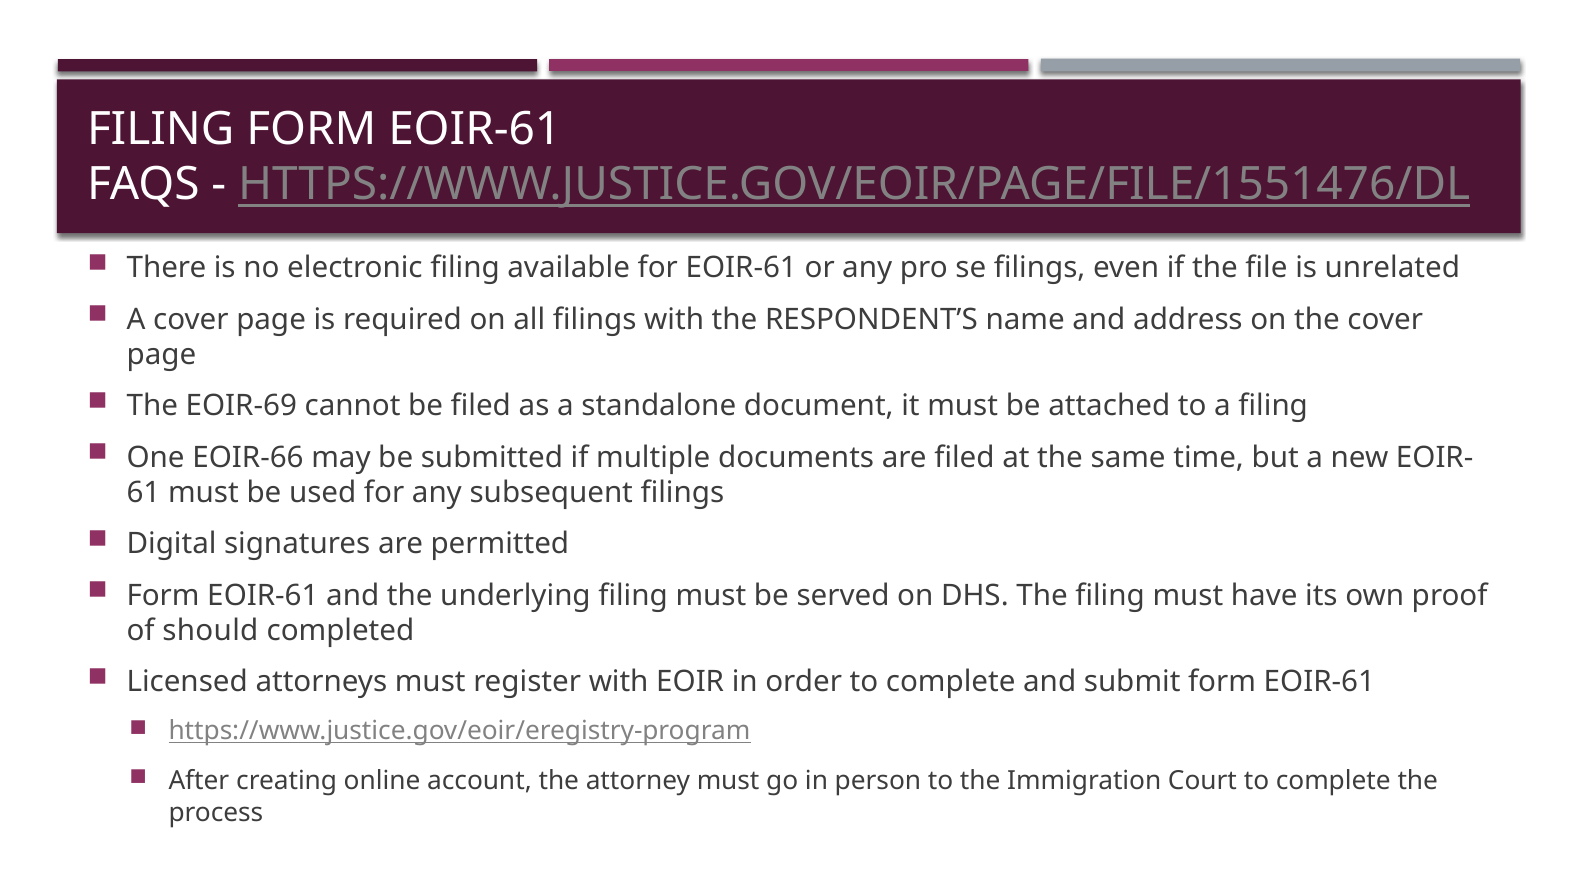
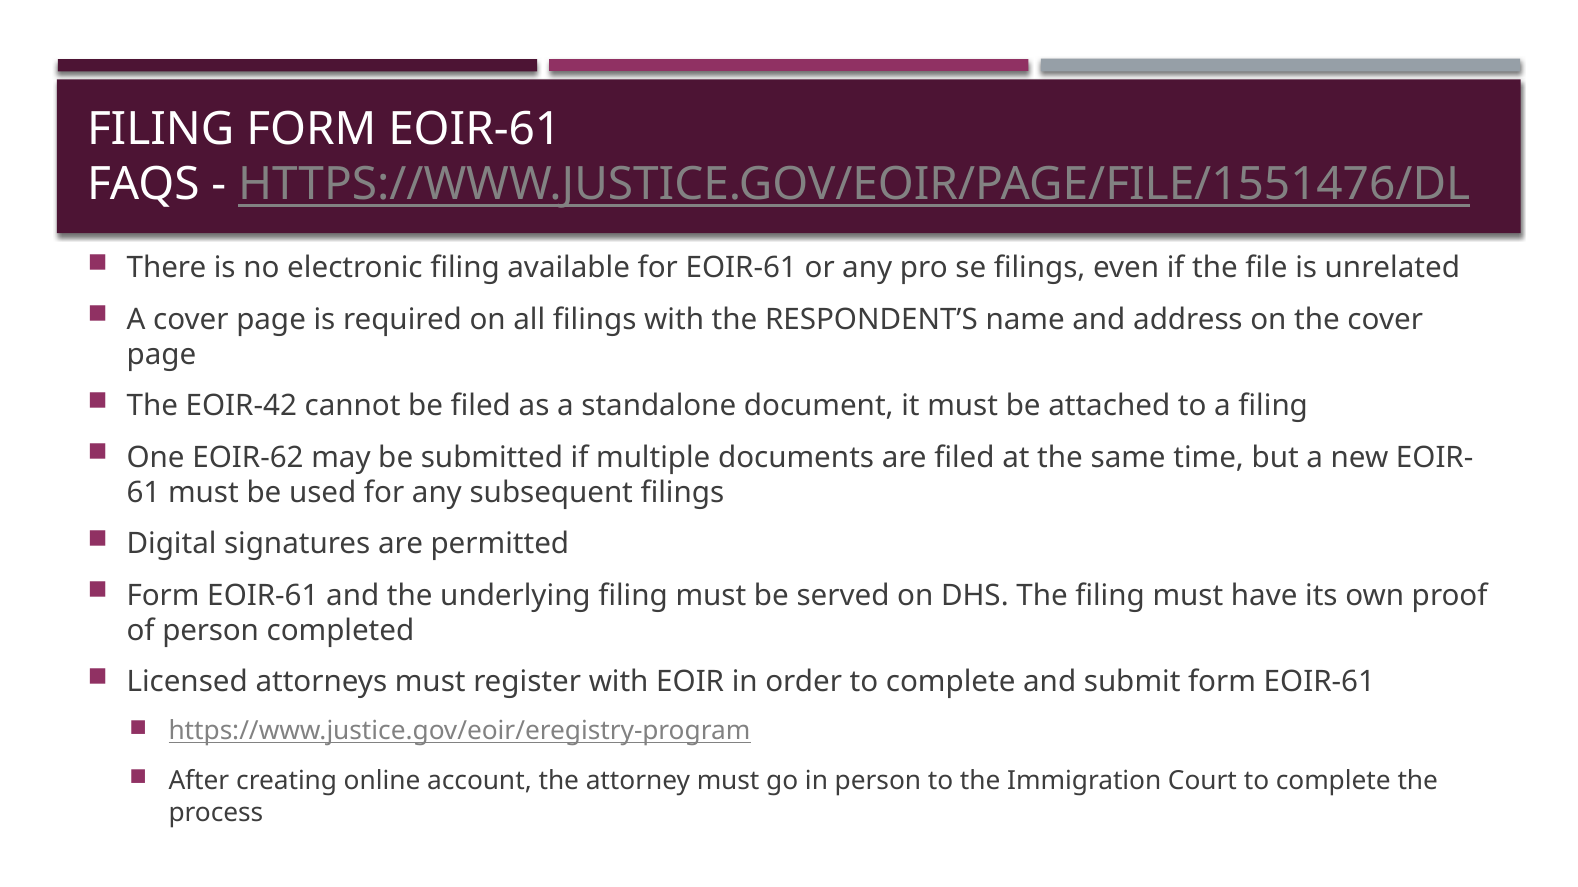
EOIR-69: EOIR-69 -> EOIR-42 (241, 406)
EOIR-66: EOIR-66 -> EOIR-62 (248, 458)
of should: should -> person (211, 631)
